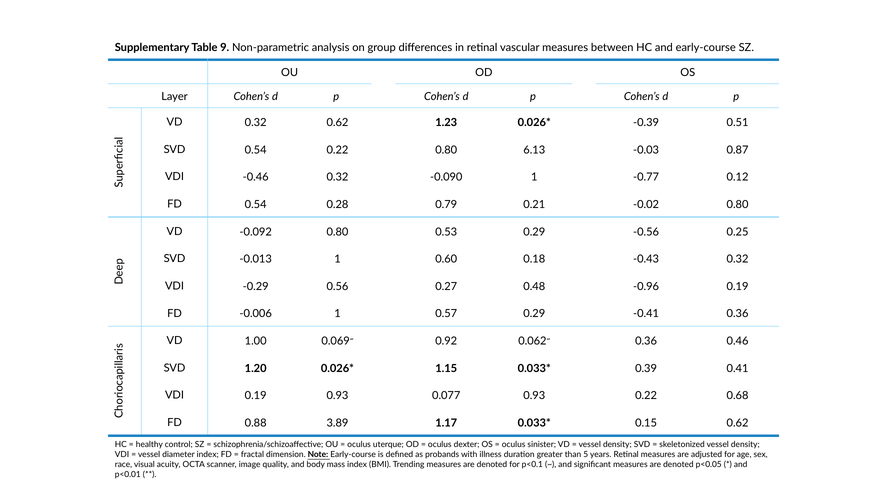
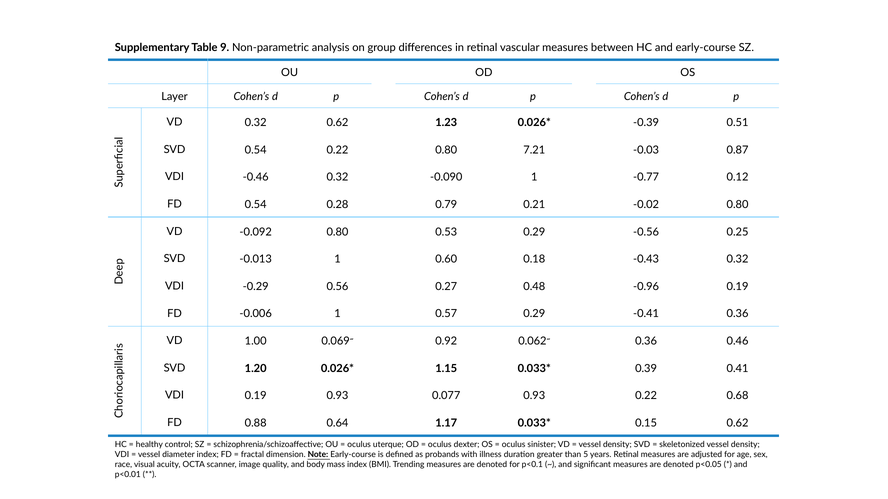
6.13: 6.13 -> 7.21 (534, 150)
3.89: 3.89 -> 0.64 (337, 424)
